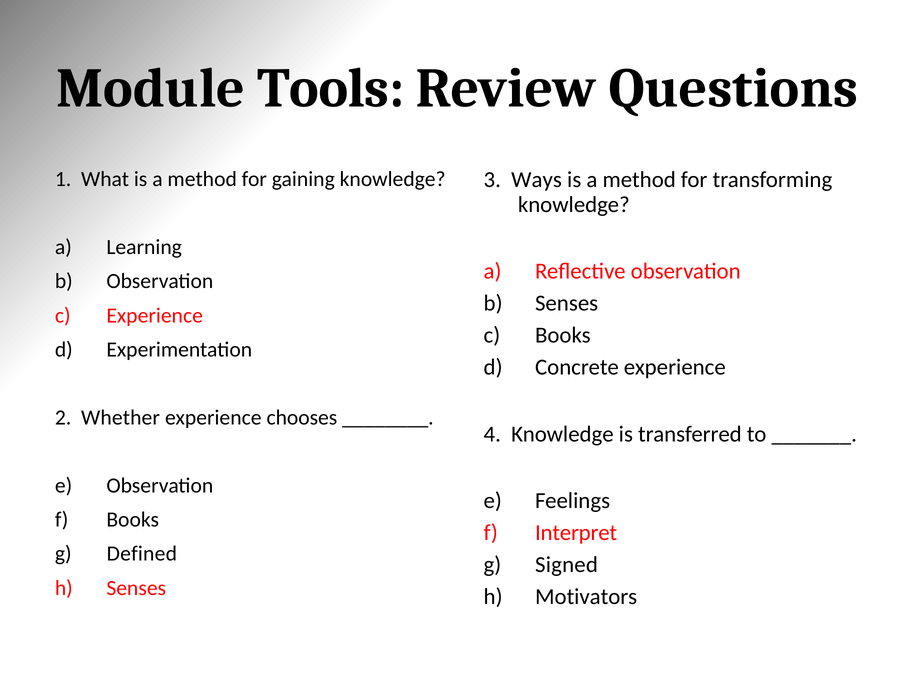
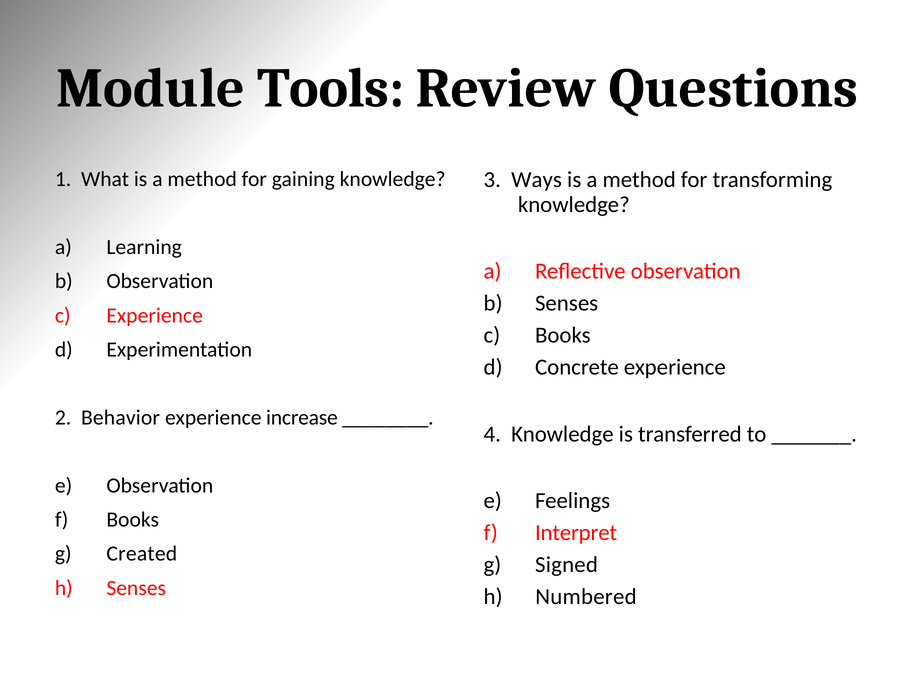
Whether: Whether -> Behavior (121, 418)
chooses: chooses -> increase (302, 418)
Defined: Defined -> Created (142, 554)
Motivators: Motivators -> Numbered (586, 597)
